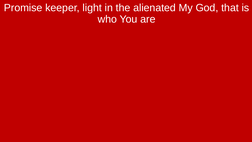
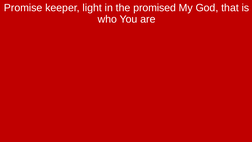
alienated: alienated -> promised (155, 8)
